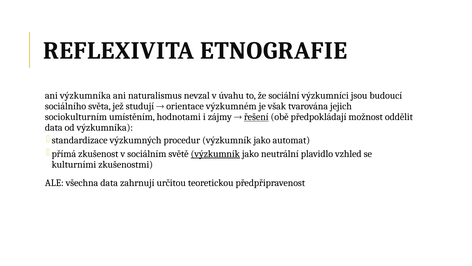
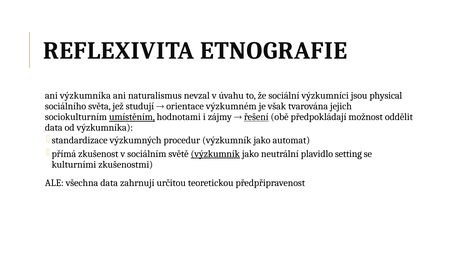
budoucí: budoucí -> physical (386, 96)
umístěním underline: none -> present (132, 117)
vzhled: vzhled -> setting (348, 154)
